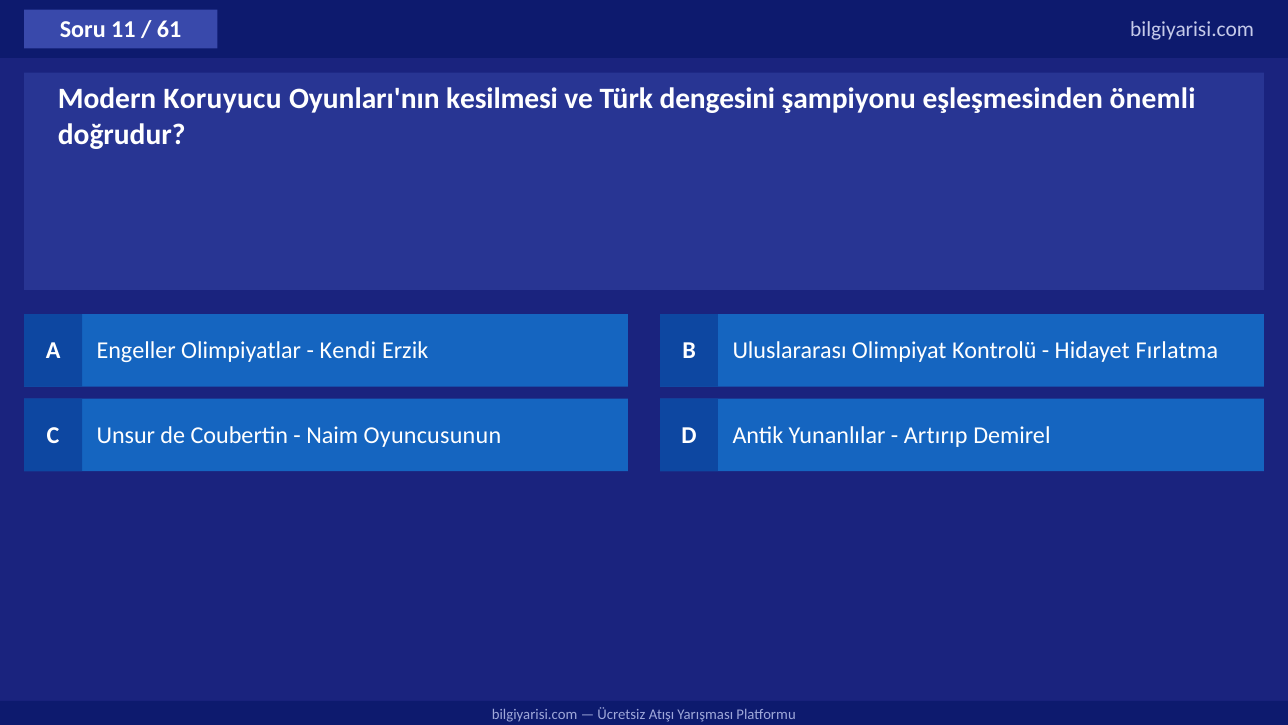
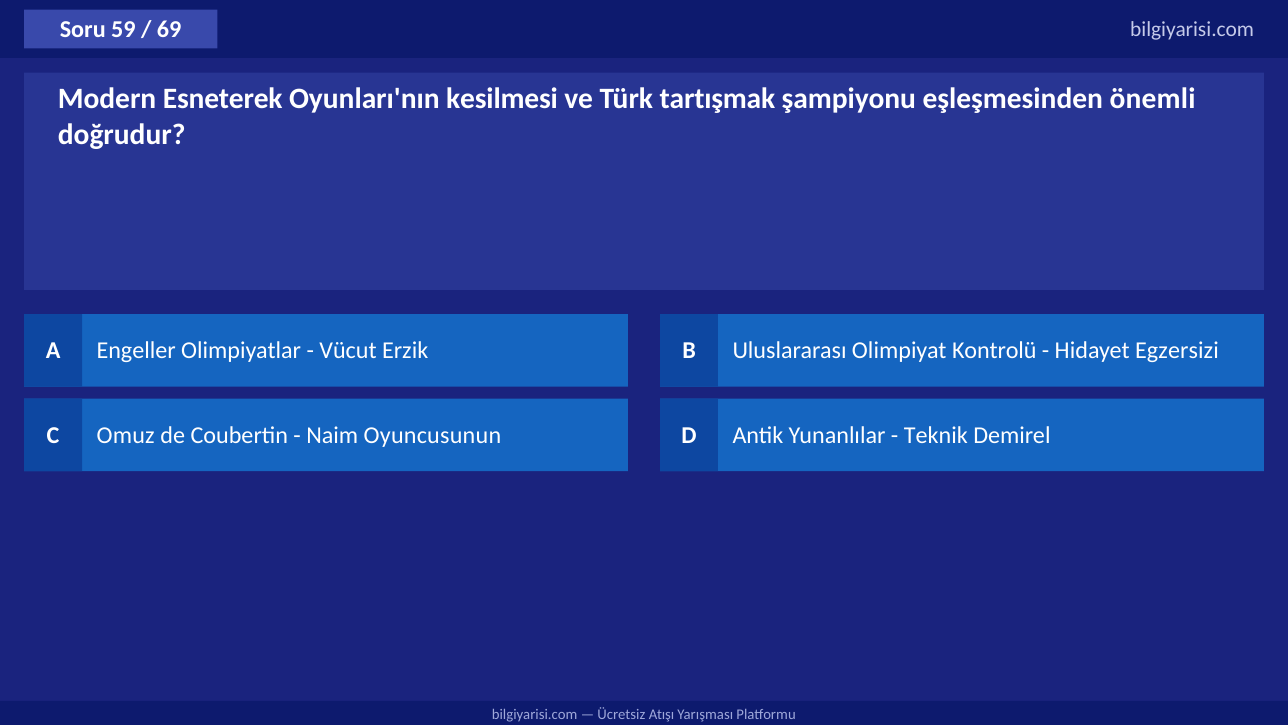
11: 11 -> 59 (123, 29)
61: 61 -> 69 (169, 29)
Koruyucu: Koruyucu -> Esneterek (223, 99)
dengesini: dengesini -> tartışmak (717, 99)
Kendi: Kendi -> Vücut (348, 351)
Fırlatma: Fırlatma -> Egzersizi (1177, 351)
Unsur: Unsur -> Omuz (126, 435)
Artırıp: Artırıp -> Teknik (936, 435)
